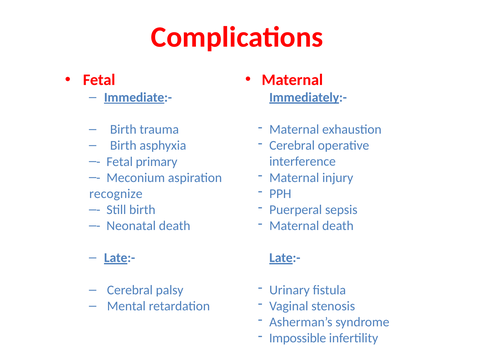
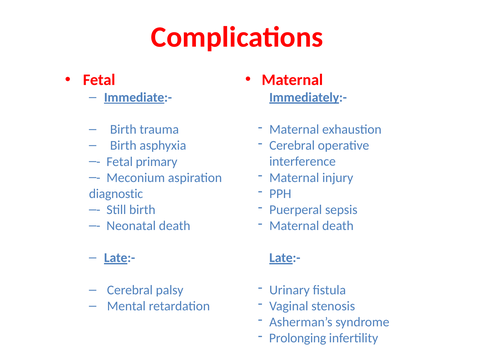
recognize: recognize -> diagnostic (116, 194)
Impossible: Impossible -> Prolonging (298, 338)
